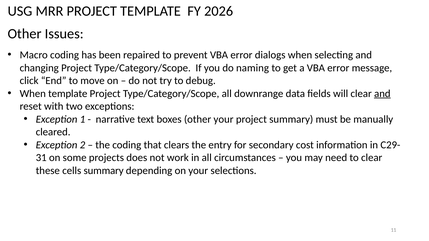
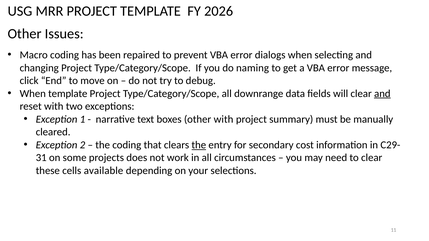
other your: your -> with (224, 119)
the underline: none -> present (199, 145)
cells summary: summary -> available (104, 171)
